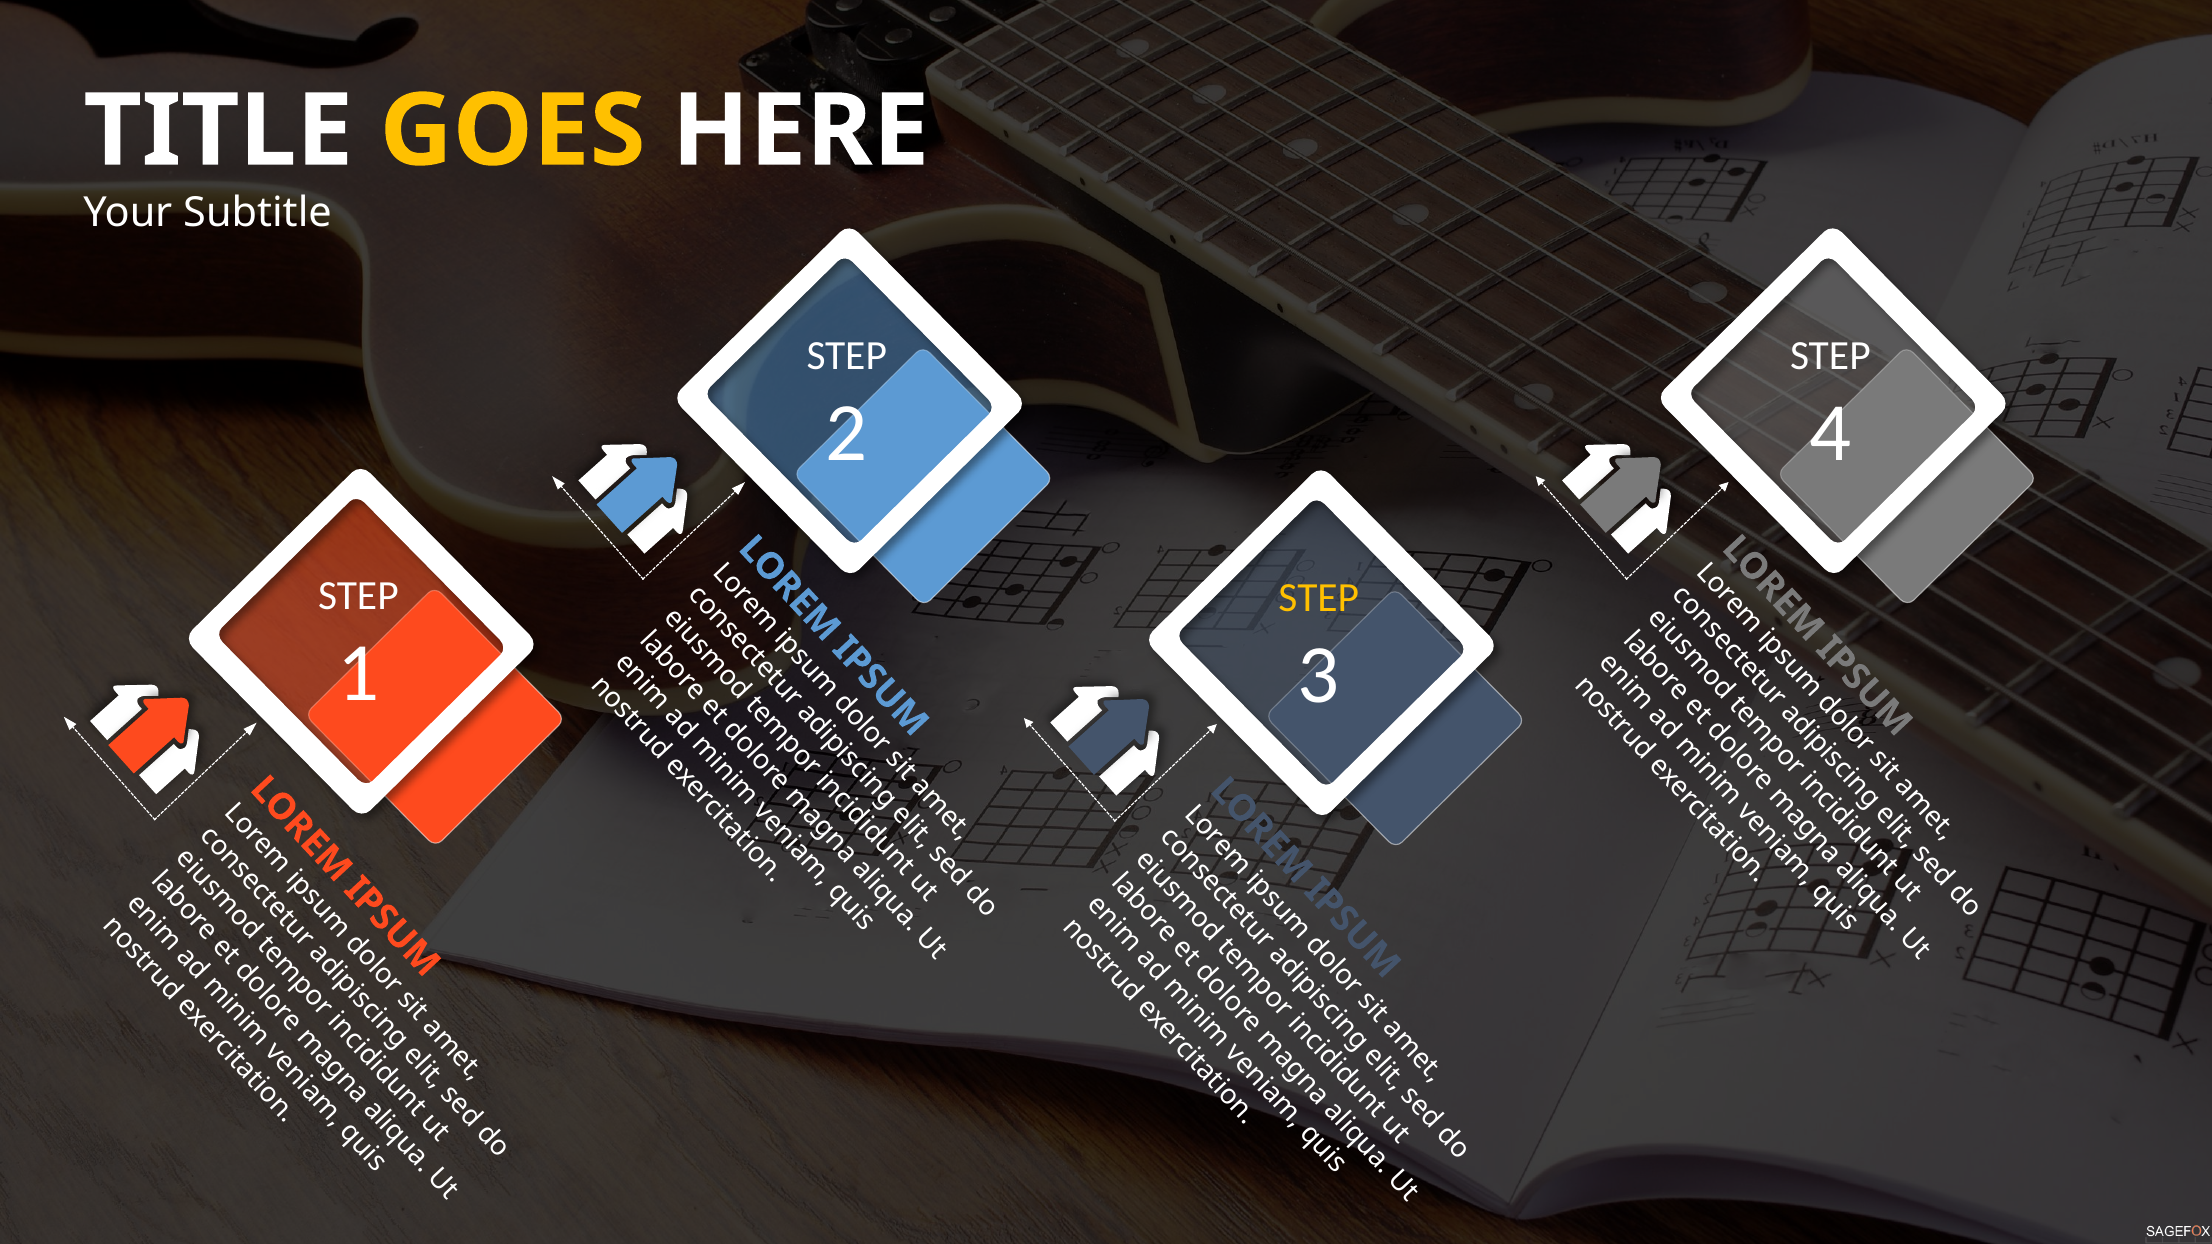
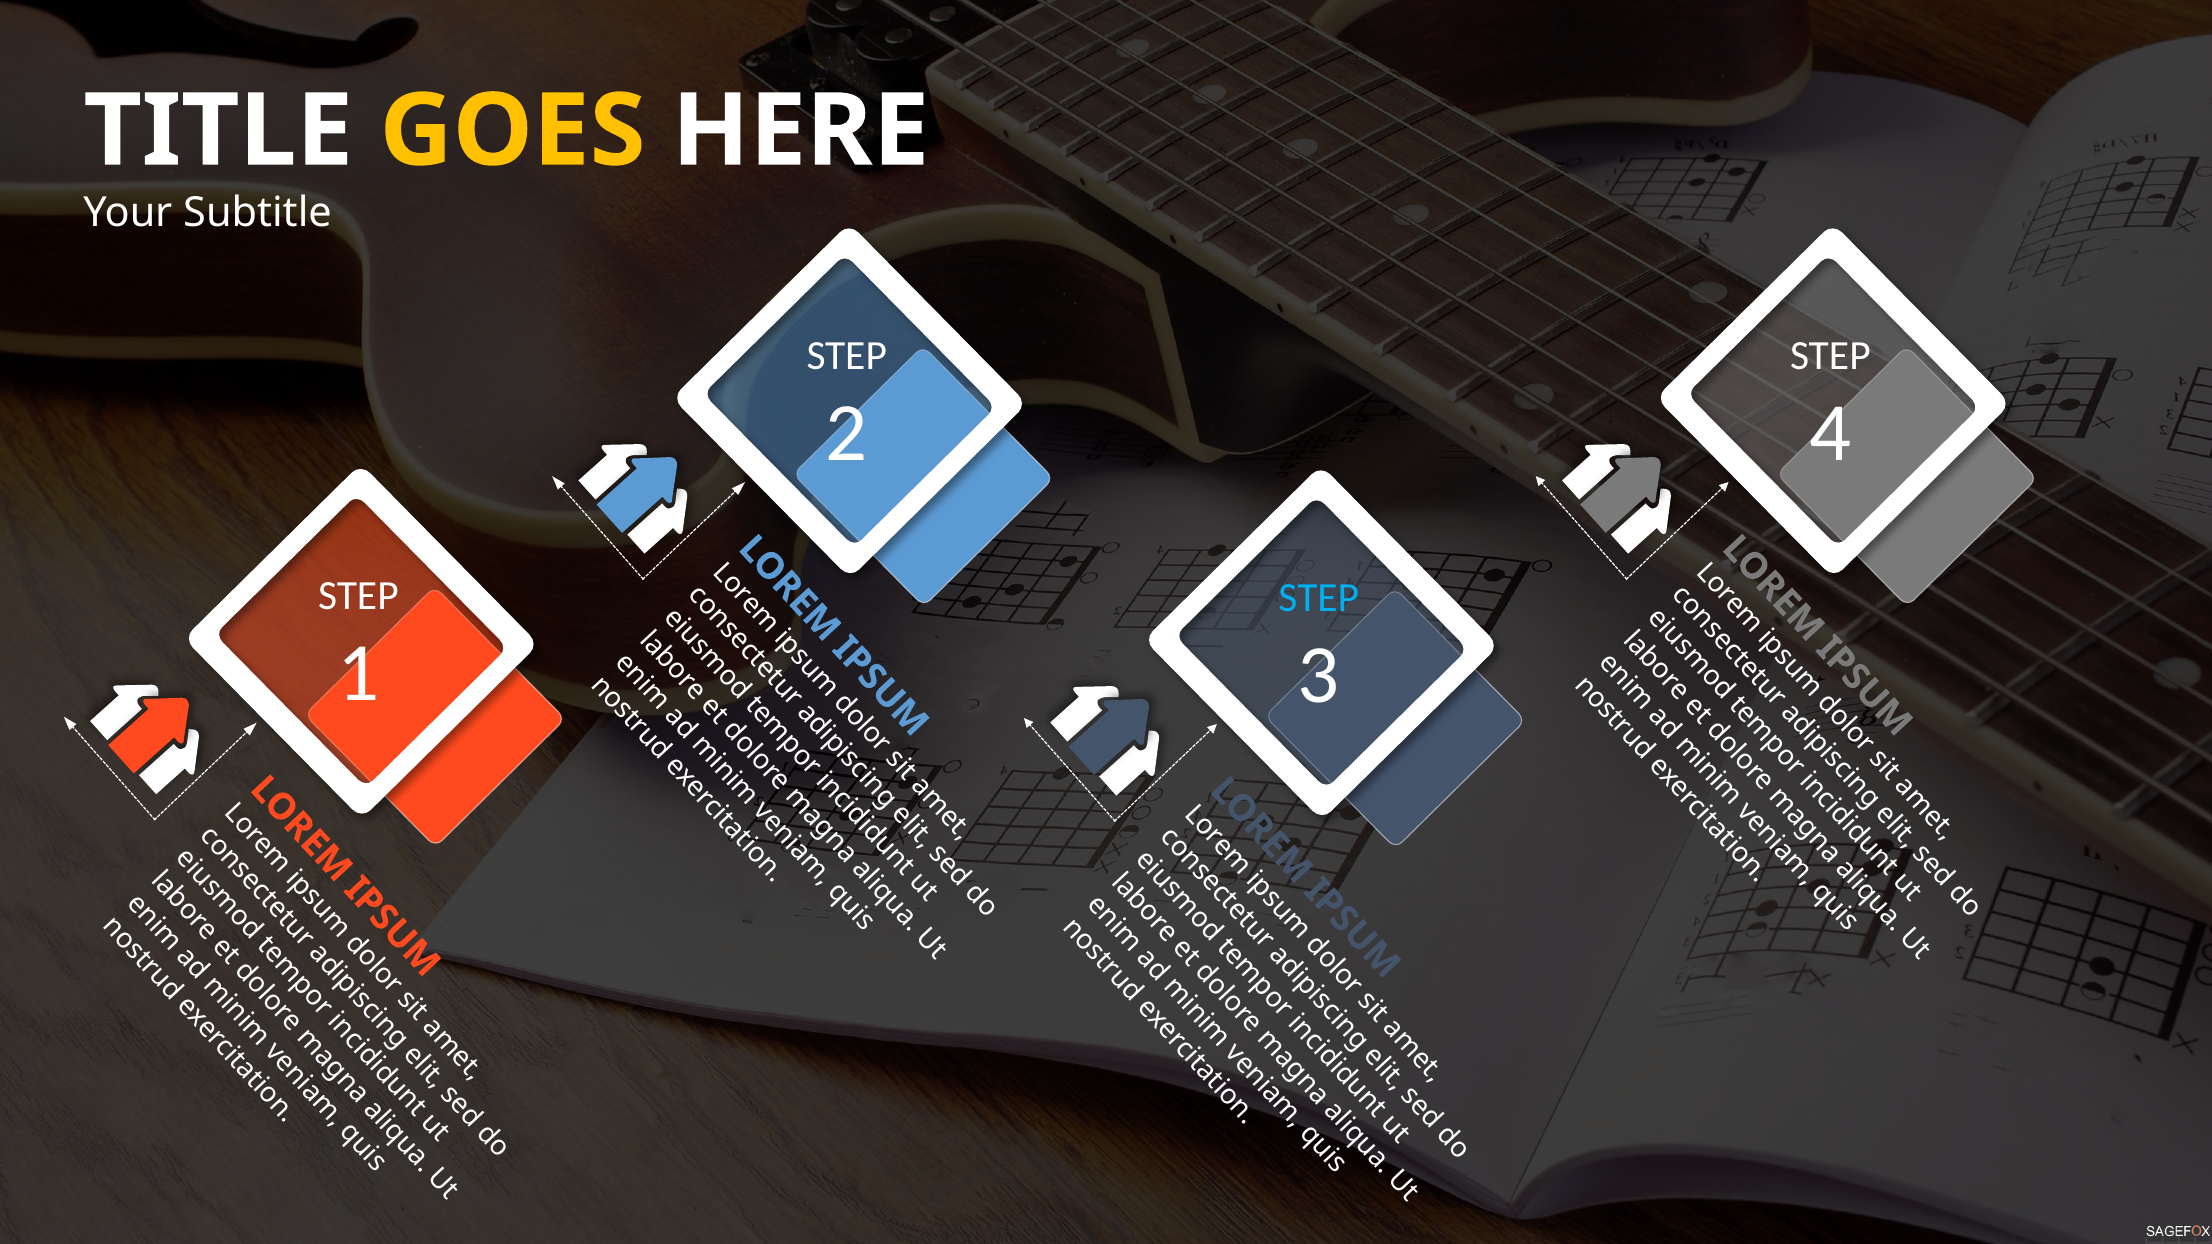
STEP colour: yellow -> light blue (1319, 598)
